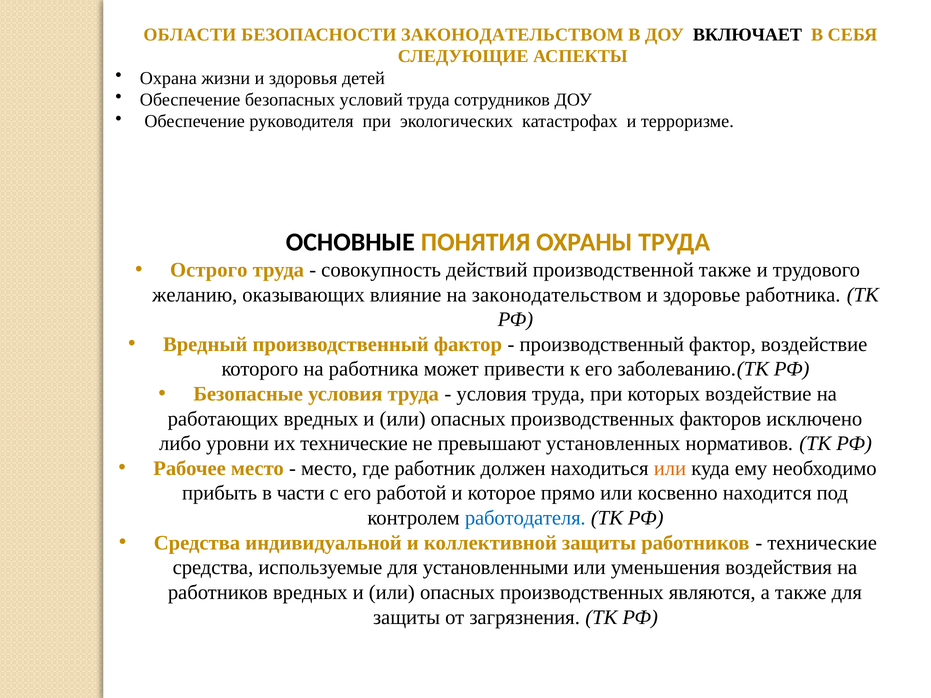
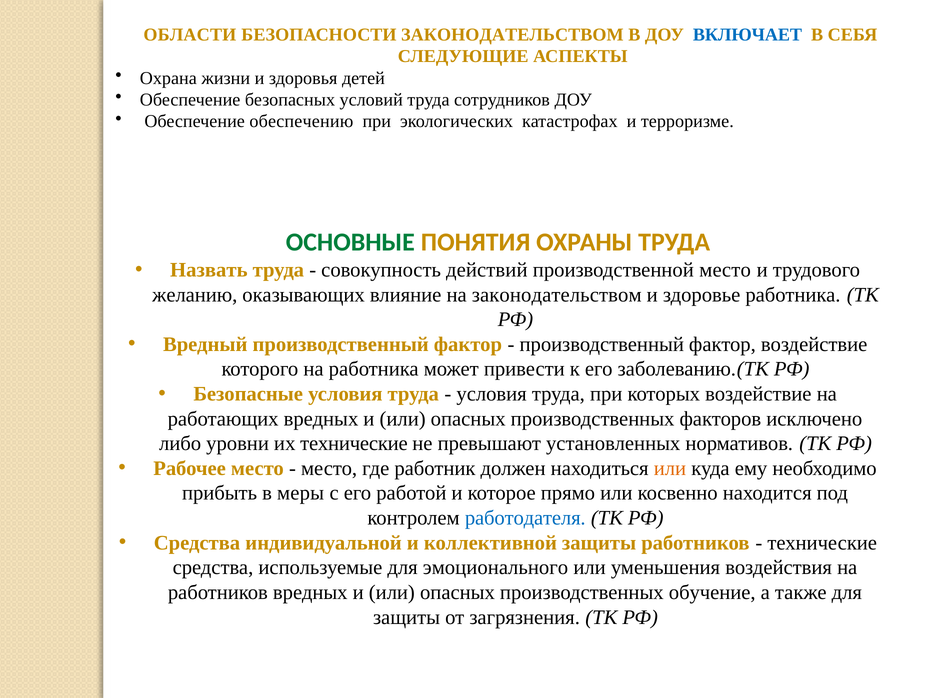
ВКЛЮЧАЕТ colour: black -> blue (747, 35)
руководителя: руководителя -> обеспечению (301, 122)
ОСНОВНЫЕ colour: black -> green (350, 242)
Острого: Острого -> Назвать (209, 270)
производственной также: также -> место (725, 270)
части: части -> меры (301, 493)
установленными: установленными -> эмоционального (496, 568)
являются: являются -> обучение (712, 593)
